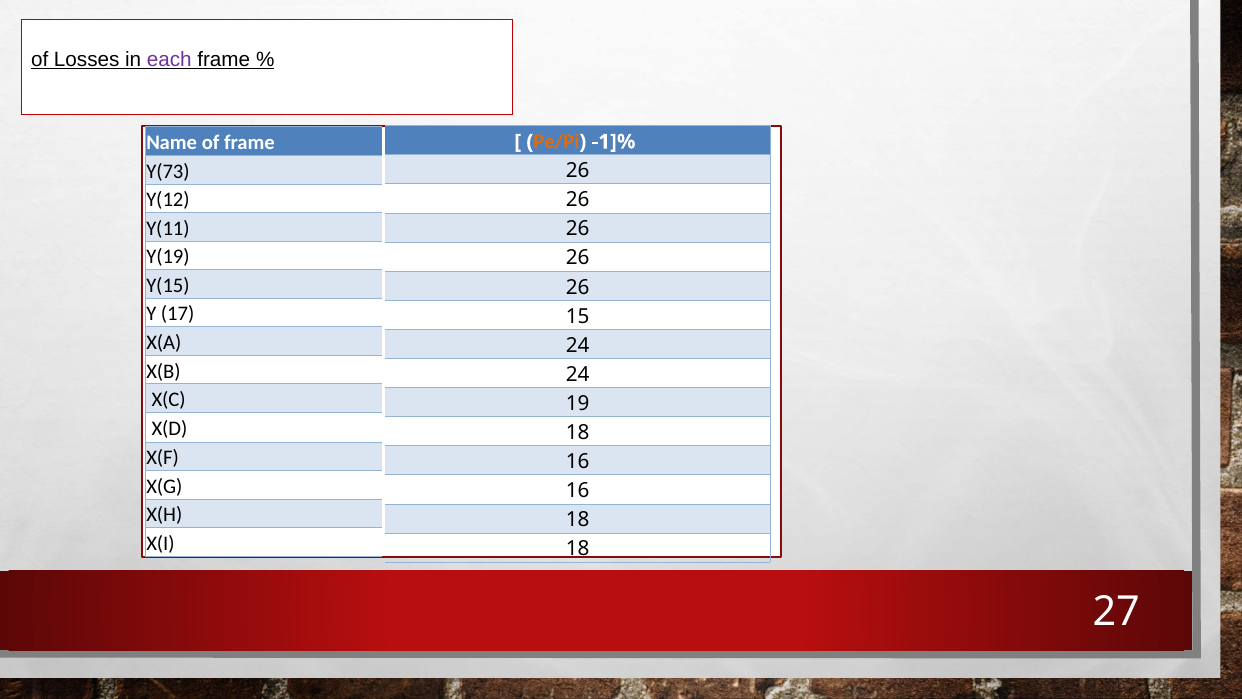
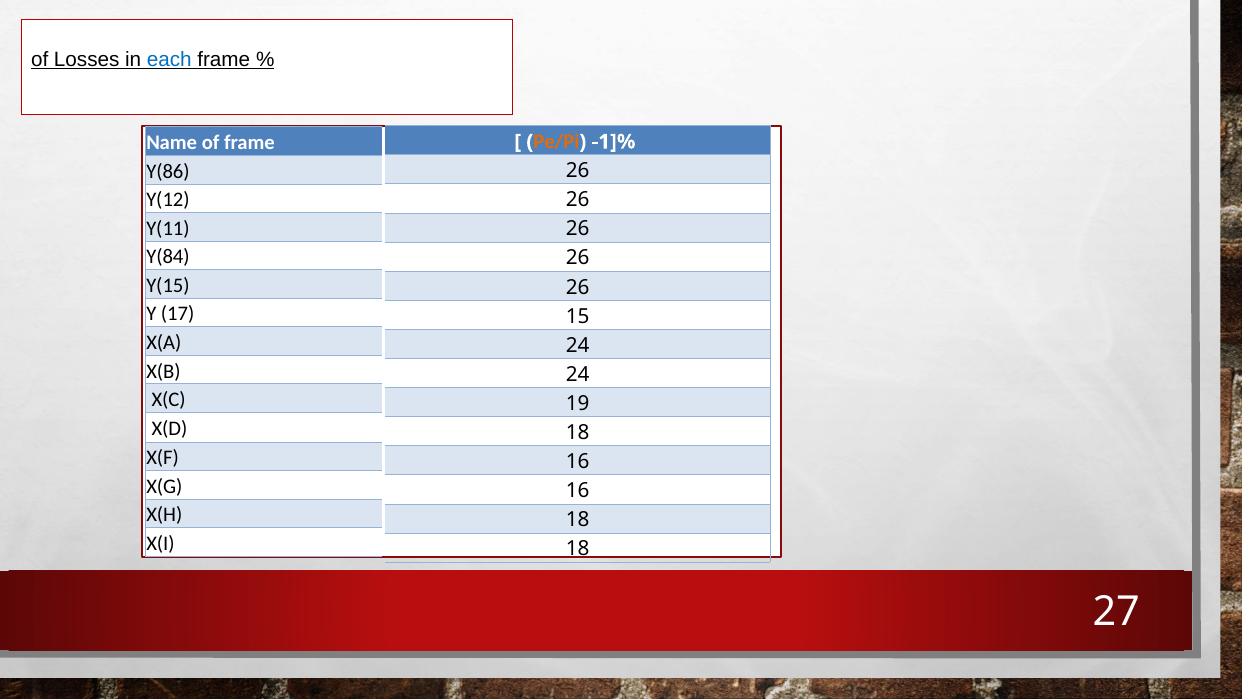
each colour: purple -> blue (169, 60)
Y(73: Y(73 -> Y(86 (168, 171)
Y(19: Y(19 -> Y(84 (168, 257)
